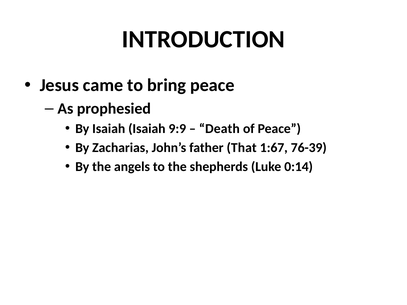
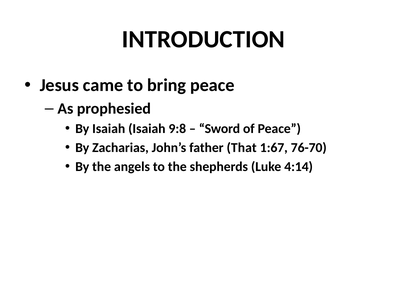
9:9: 9:9 -> 9:8 (177, 129)
Death: Death -> Sword (220, 129)
76-39: 76-39 -> 76-70 (309, 148)
0:14: 0:14 -> 4:14 (299, 167)
